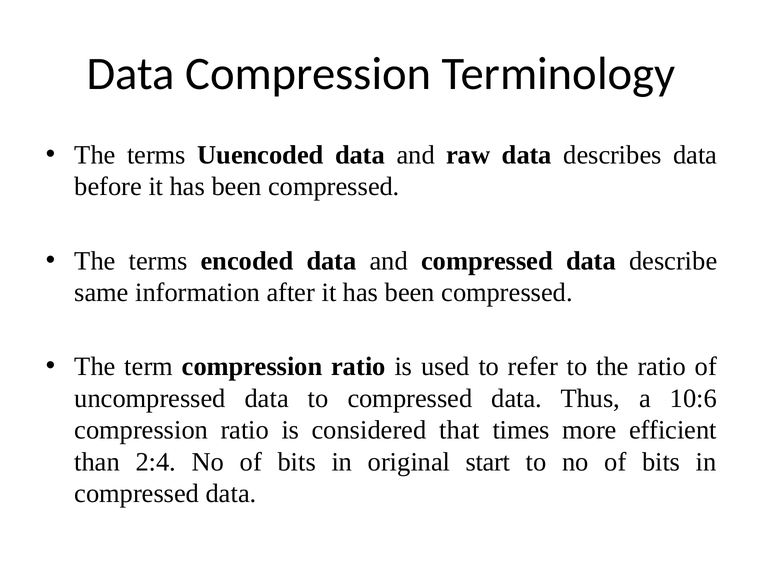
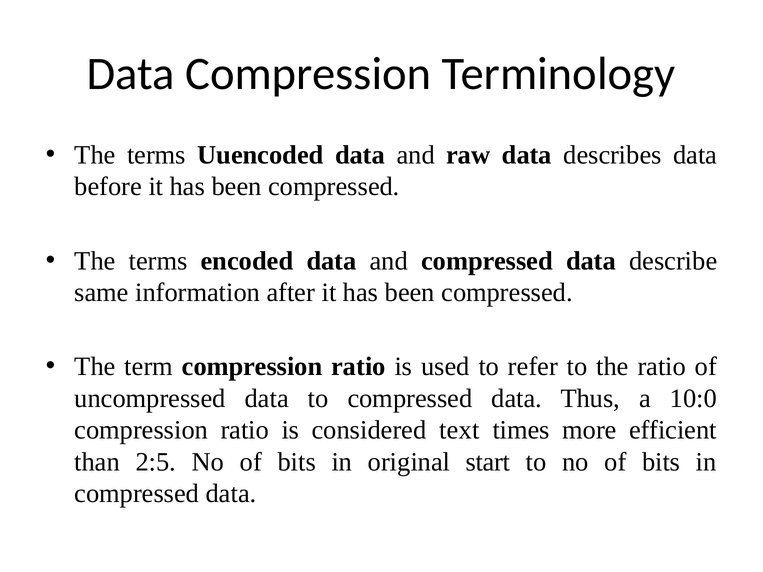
10:6: 10:6 -> 10:0 (693, 398)
that: that -> text (459, 430)
2:4: 2:4 -> 2:5 (156, 462)
